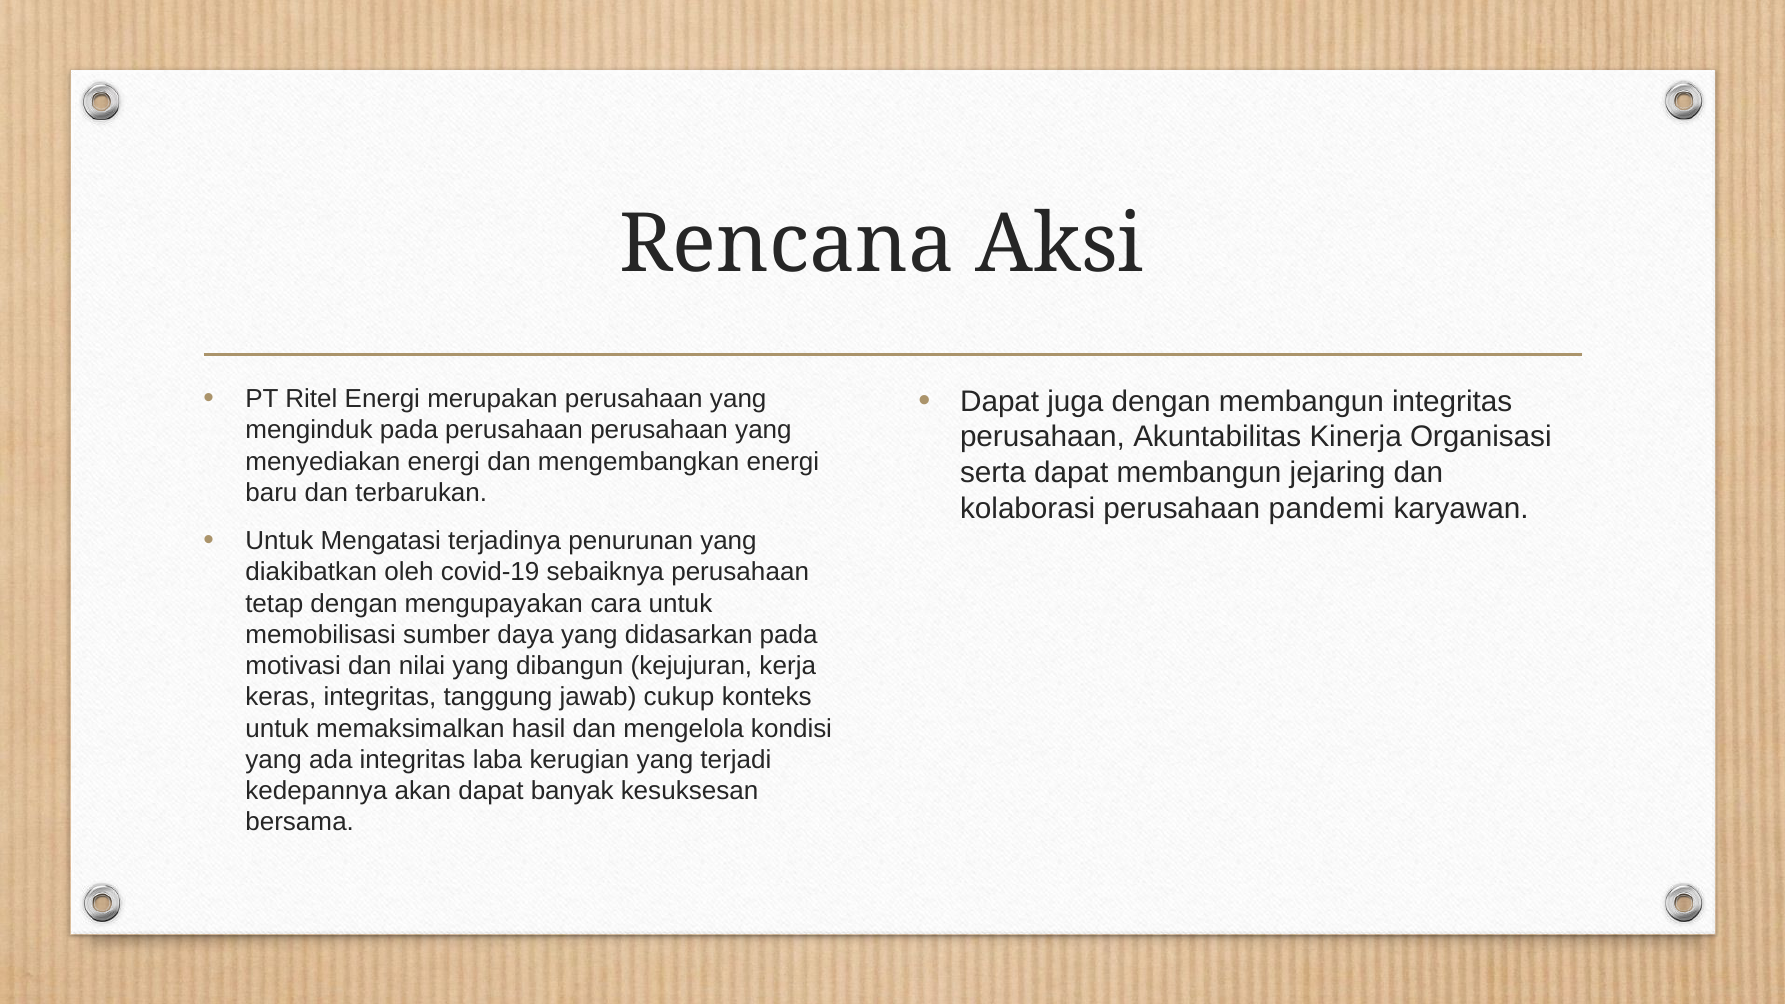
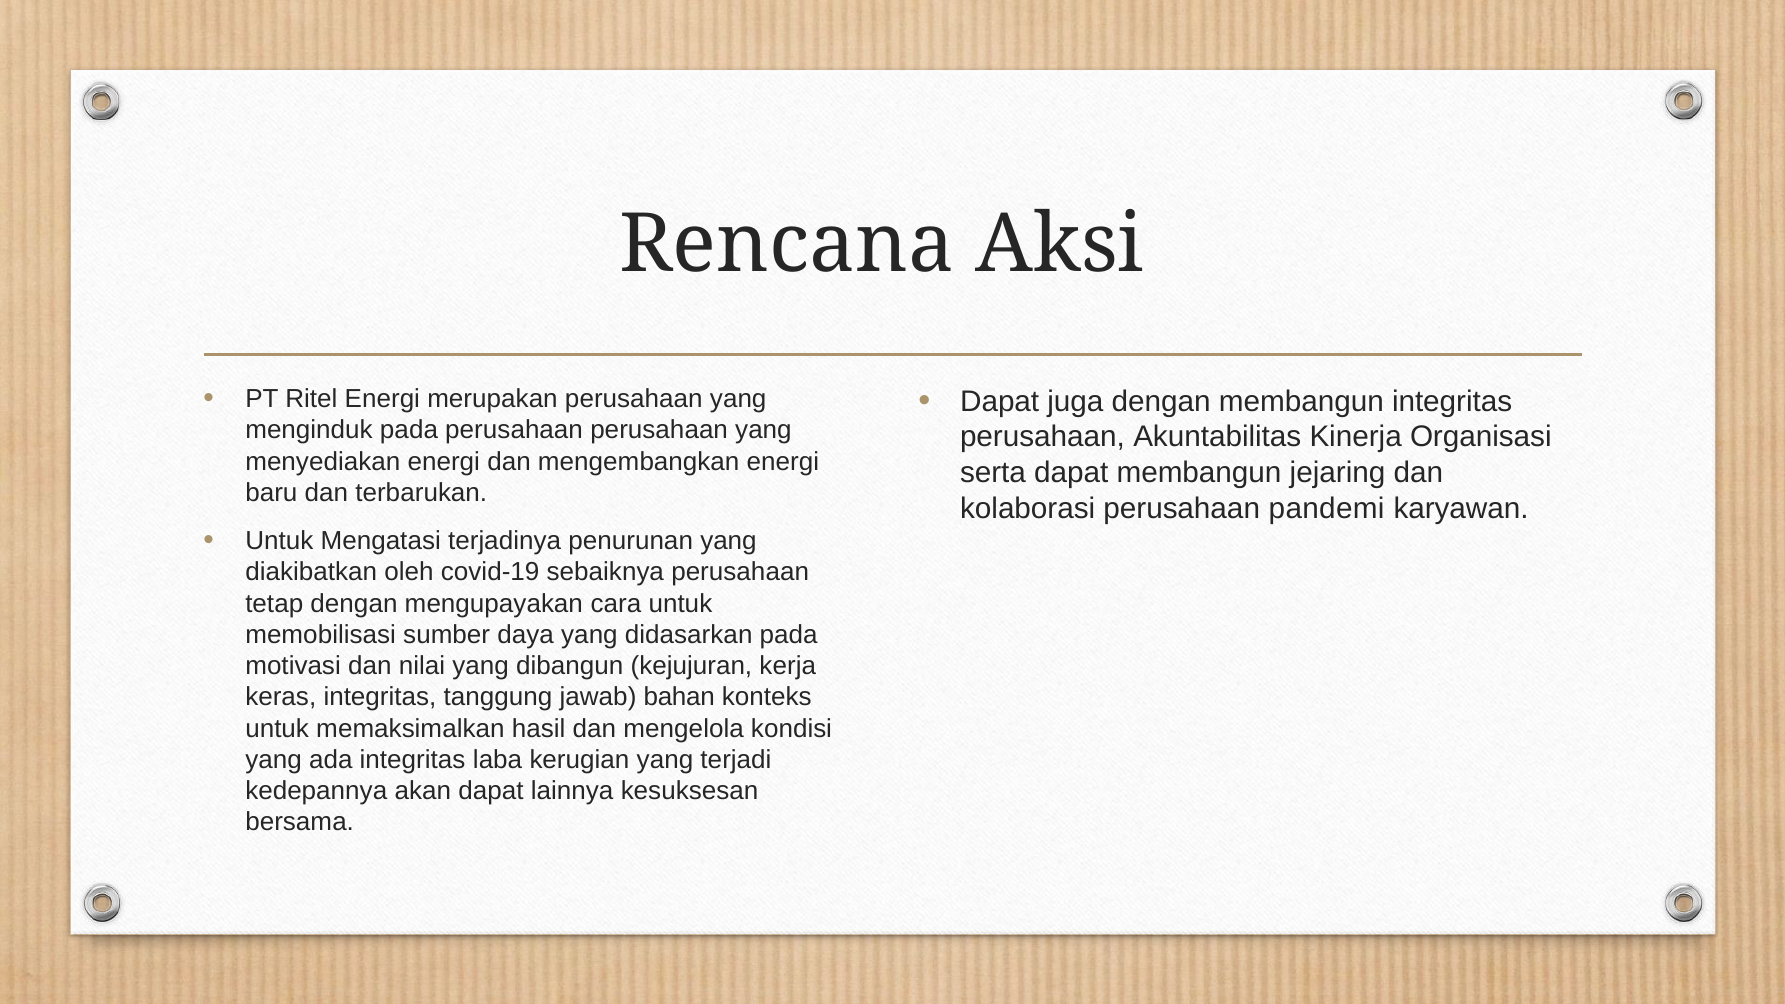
cukup: cukup -> bahan (679, 697)
banyak: banyak -> lainnya (572, 791)
